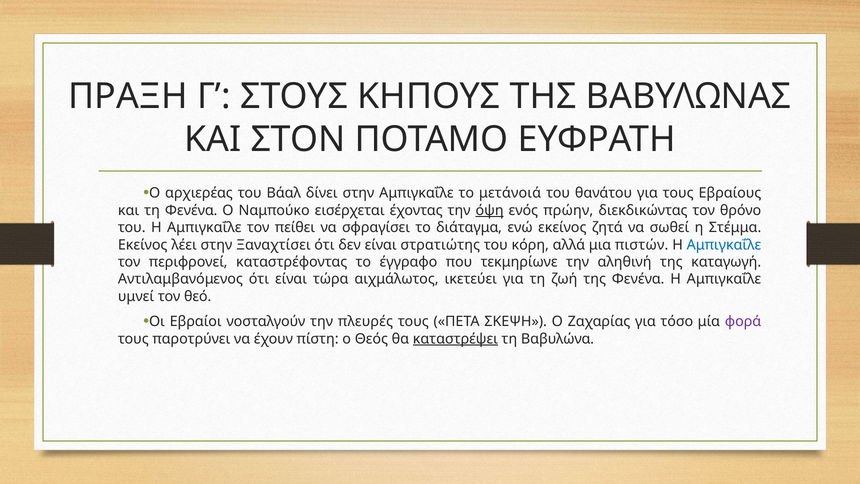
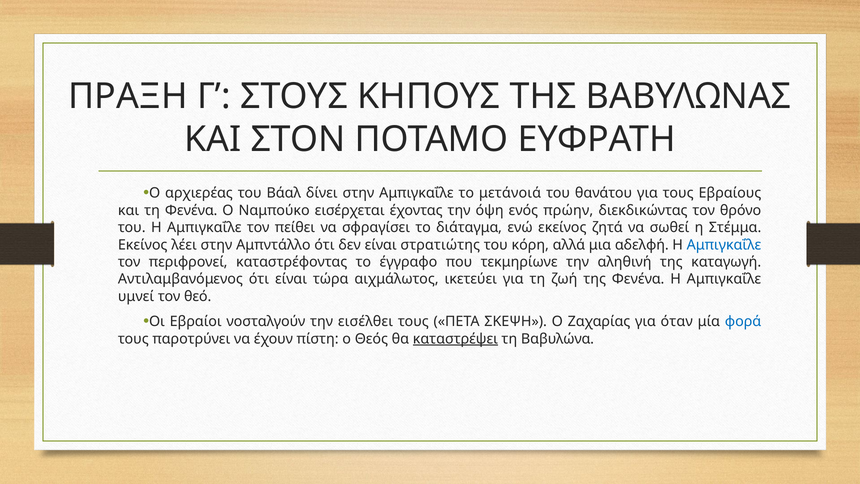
όψη underline: present -> none (490, 210)
Ξαναχτίσει: Ξαναχτίσει -> Αμπντάλλο (273, 245)
πιστών: πιστών -> αδελφή (642, 245)
πλευρές: πλευρές -> εισέλθει (365, 322)
τόσο: τόσο -> όταν (677, 322)
φορά colour: purple -> blue (743, 322)
